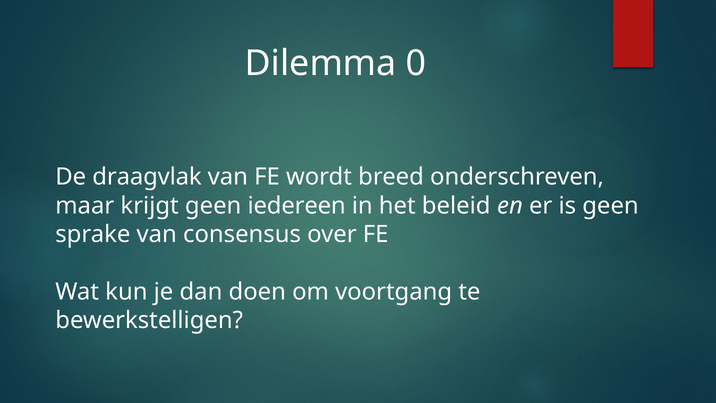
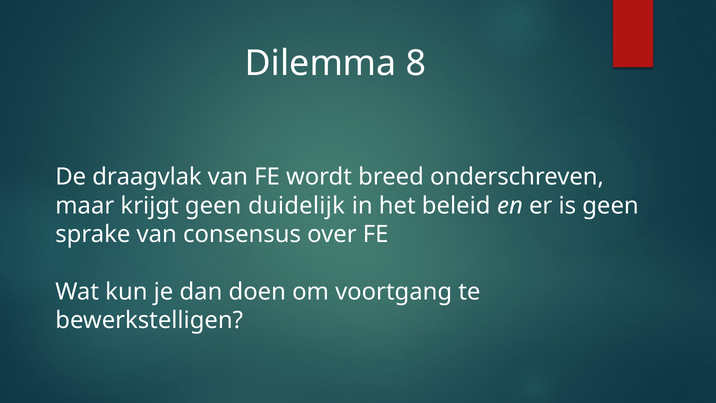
0: 0 -> 8 (416, 63)
iedereen: iedereen -> duidelijk (296, 206)
